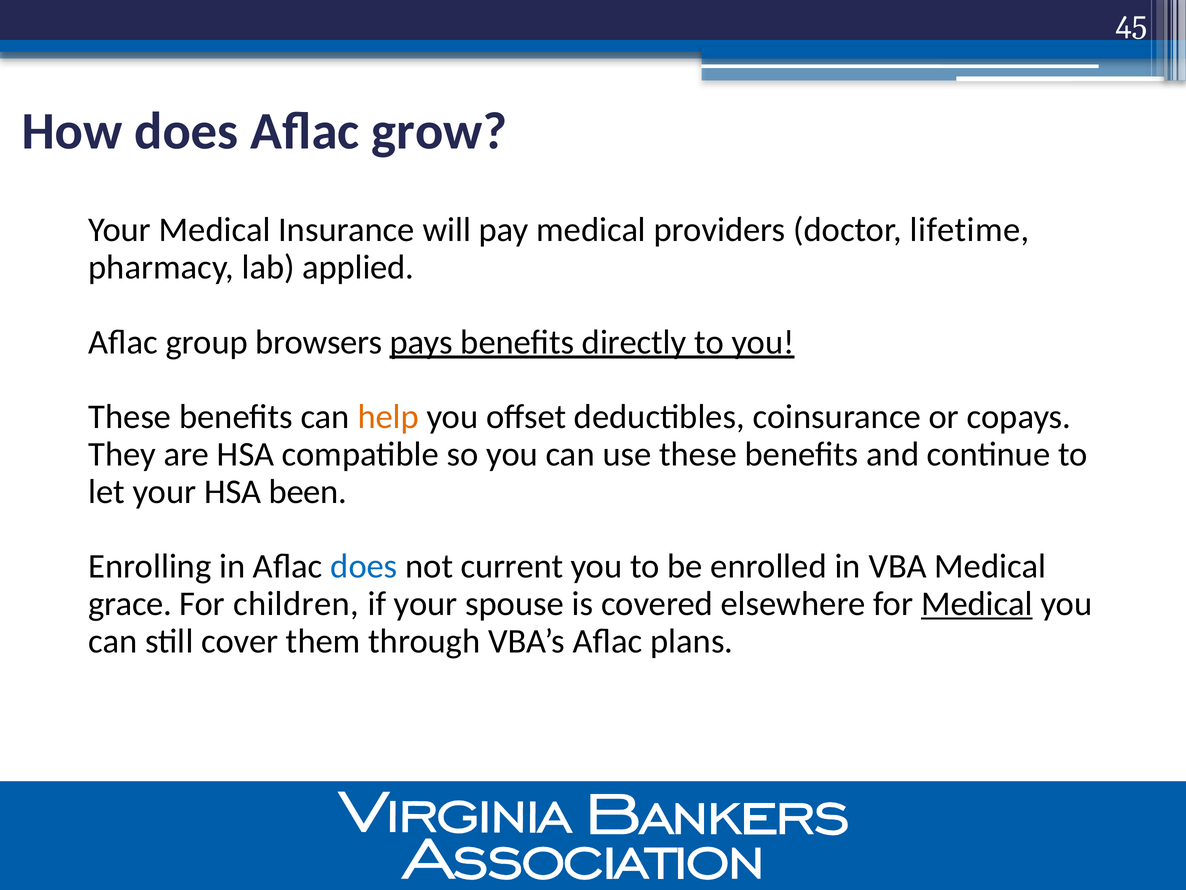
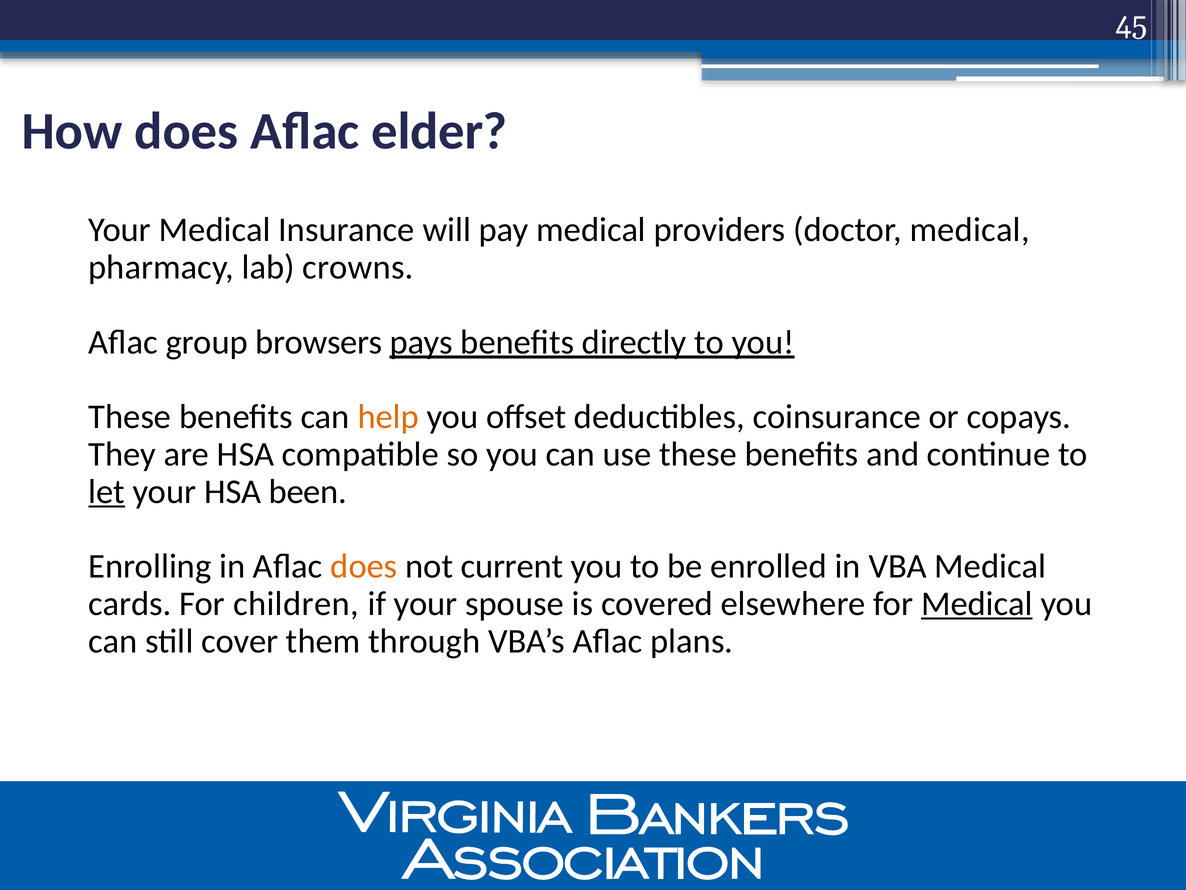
grow: grow -> elder (439, 131)
doctor lifetime: lifetime -> medical (970, 230)
applied: applied -> crowns (358, 267)
let underline: none -> present (107, 491)
does colour: blue -> orange (364, 566)
grace: grace -> cards (130, 603)
